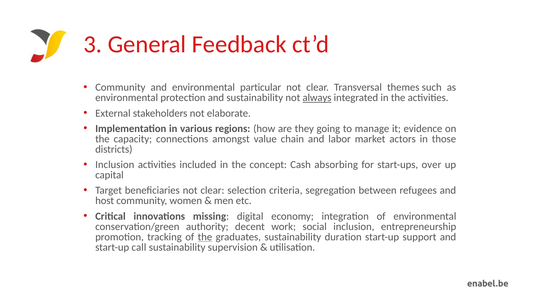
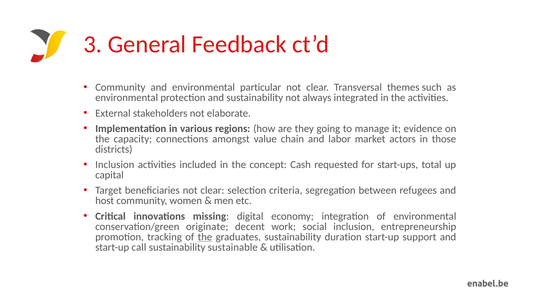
always underline: present -> none (317, 98)
absorbing: absorbing -> requested (336, 164)
over: over -> total (432, 164)
authority: authority -> originate (207, 226)
supervision: supervision -> sustainable (233, 247)
